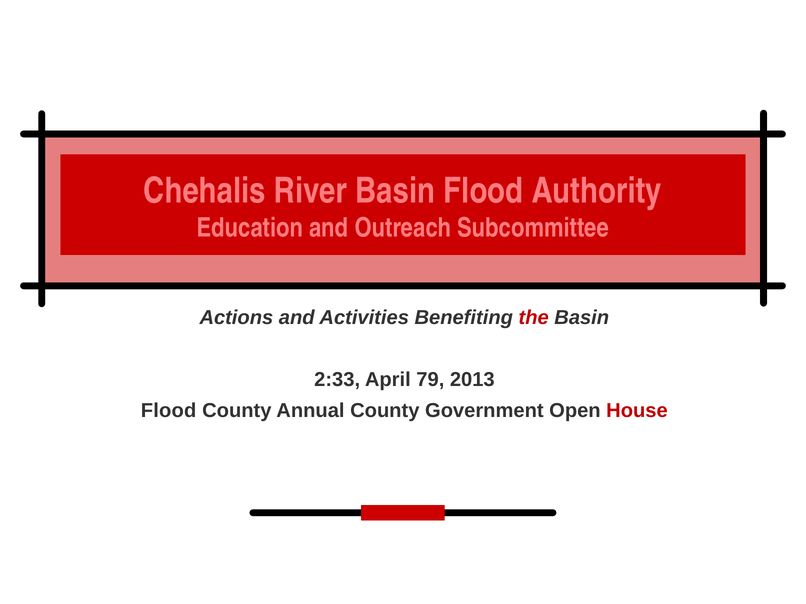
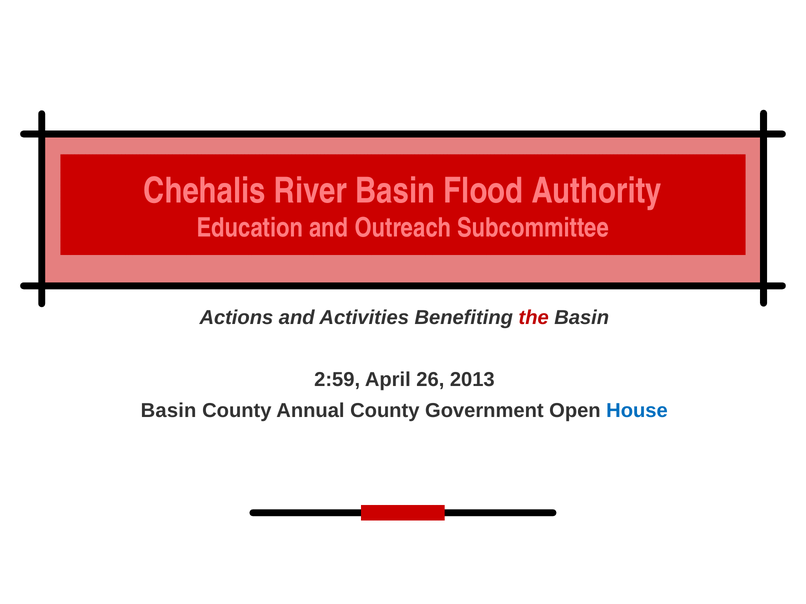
2:33: 2:33 -> 2:59 (337, 380)
79: 79 -> 26 (430, 380)
Flood: Flood -> Basin (169, 411)
House colour: red -> blue (637, 411)
